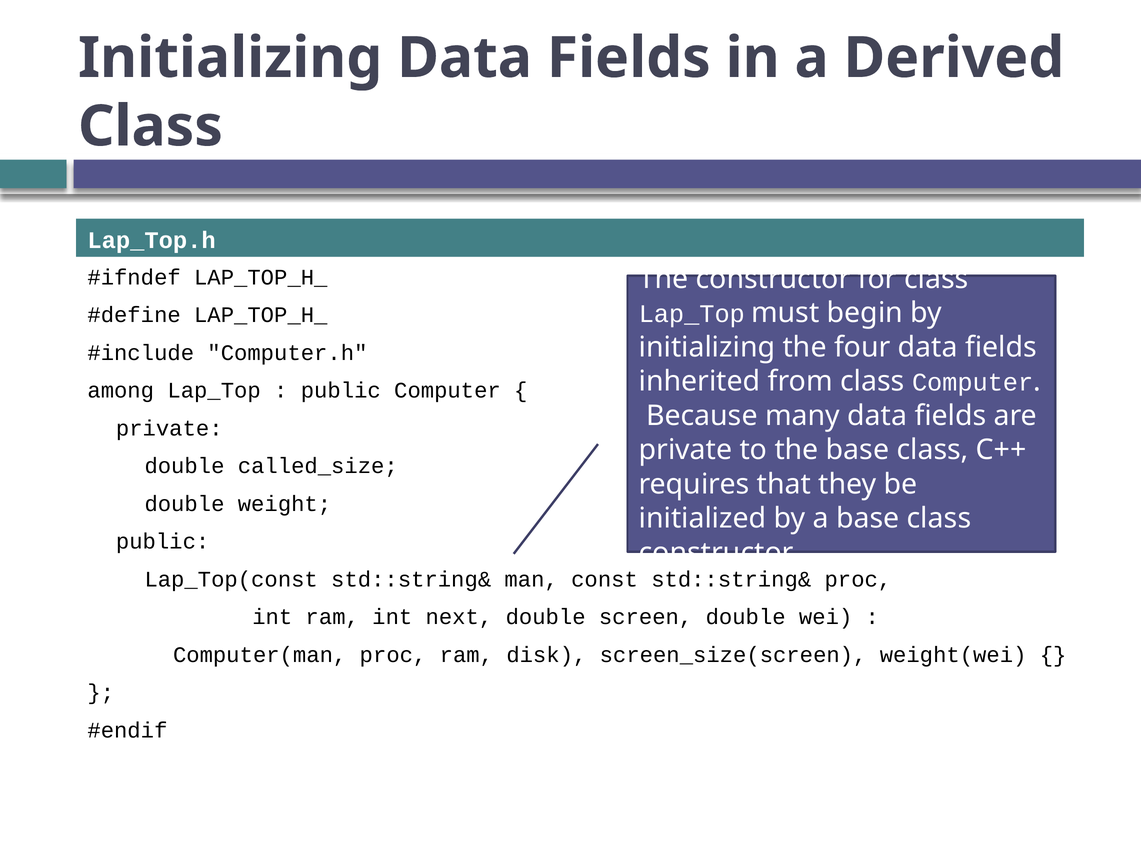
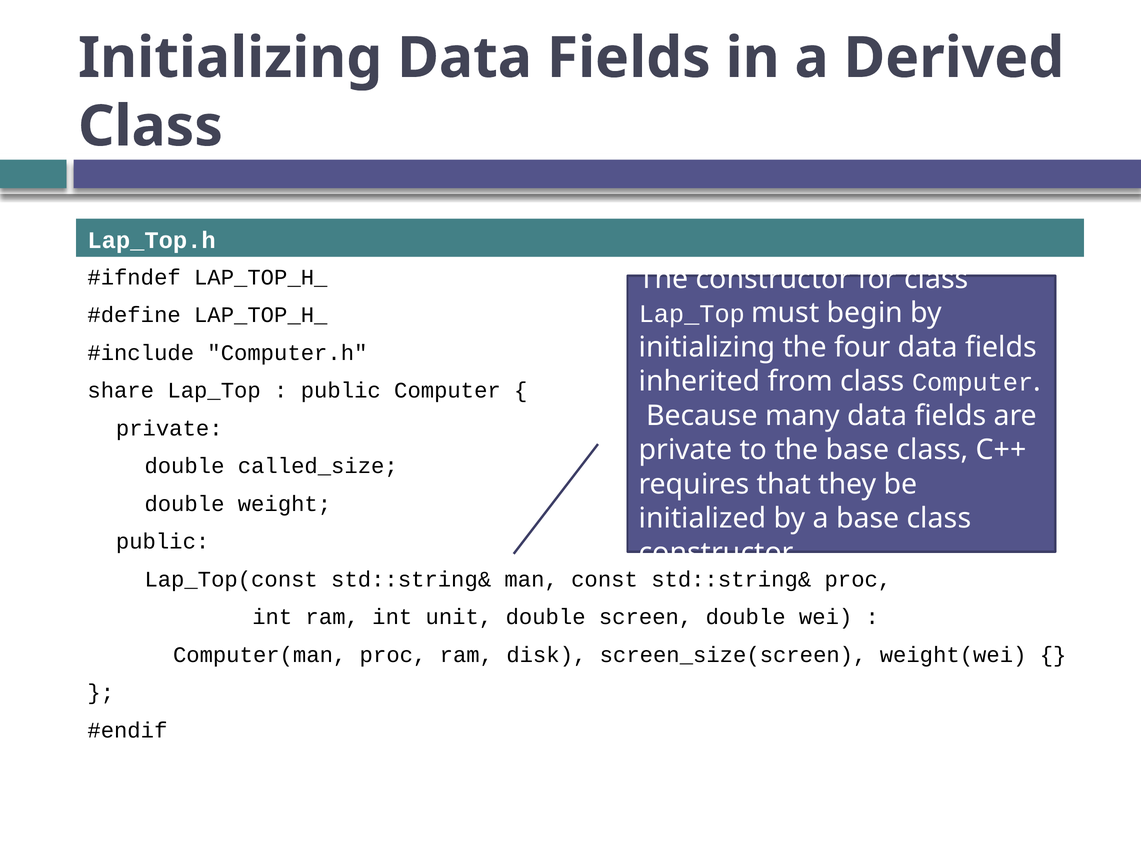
among: among -> share (121, 390)
next: next -> unit (459, 617)
